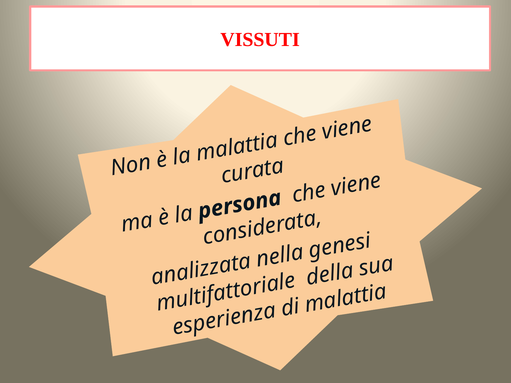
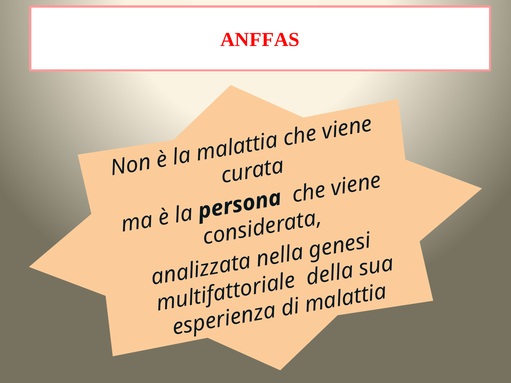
VISSUTI: VISSUTI -> ANFFAS (260, 40)
